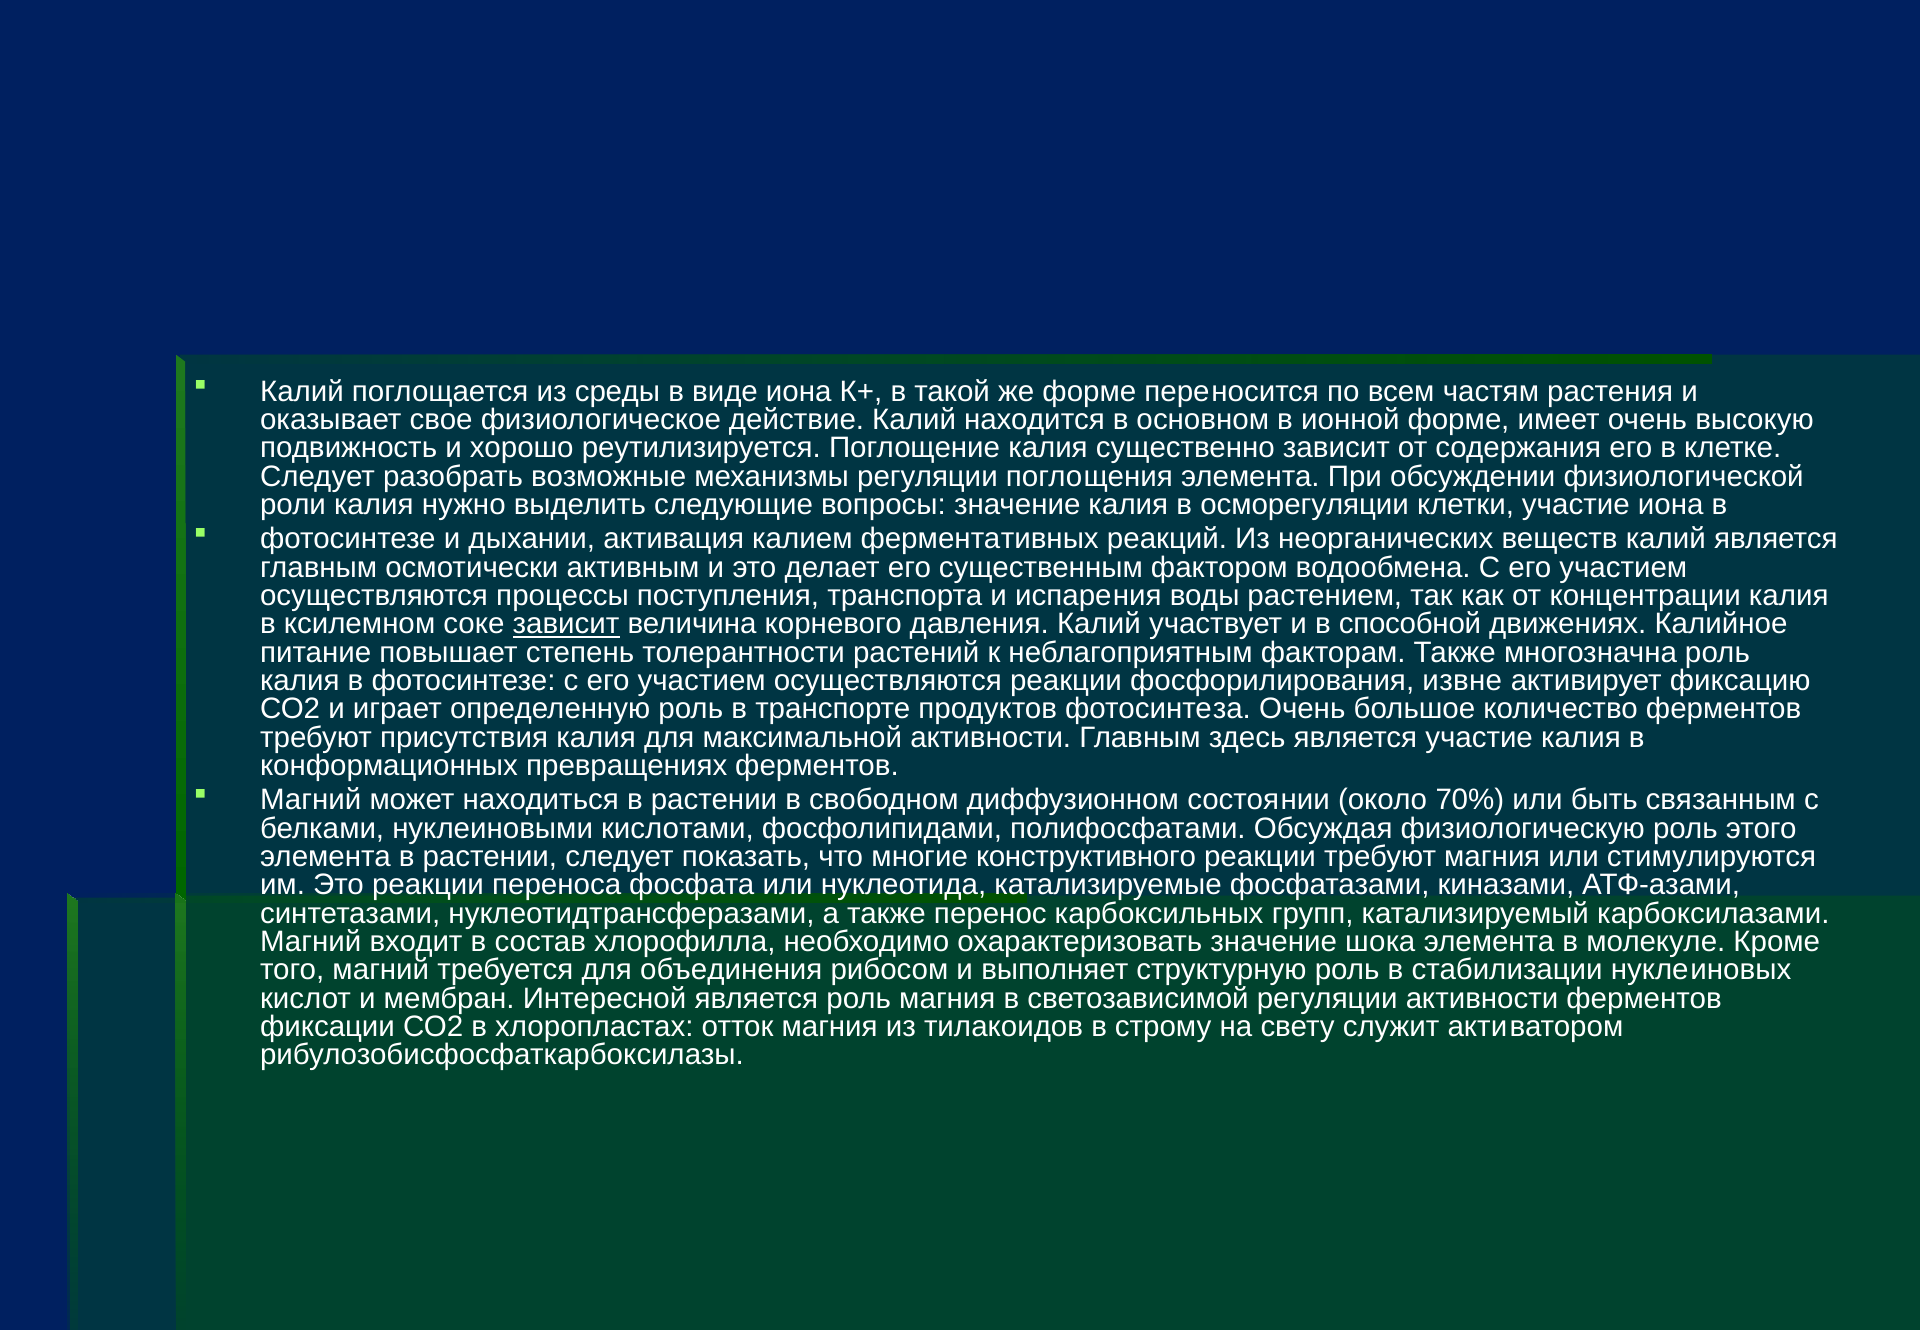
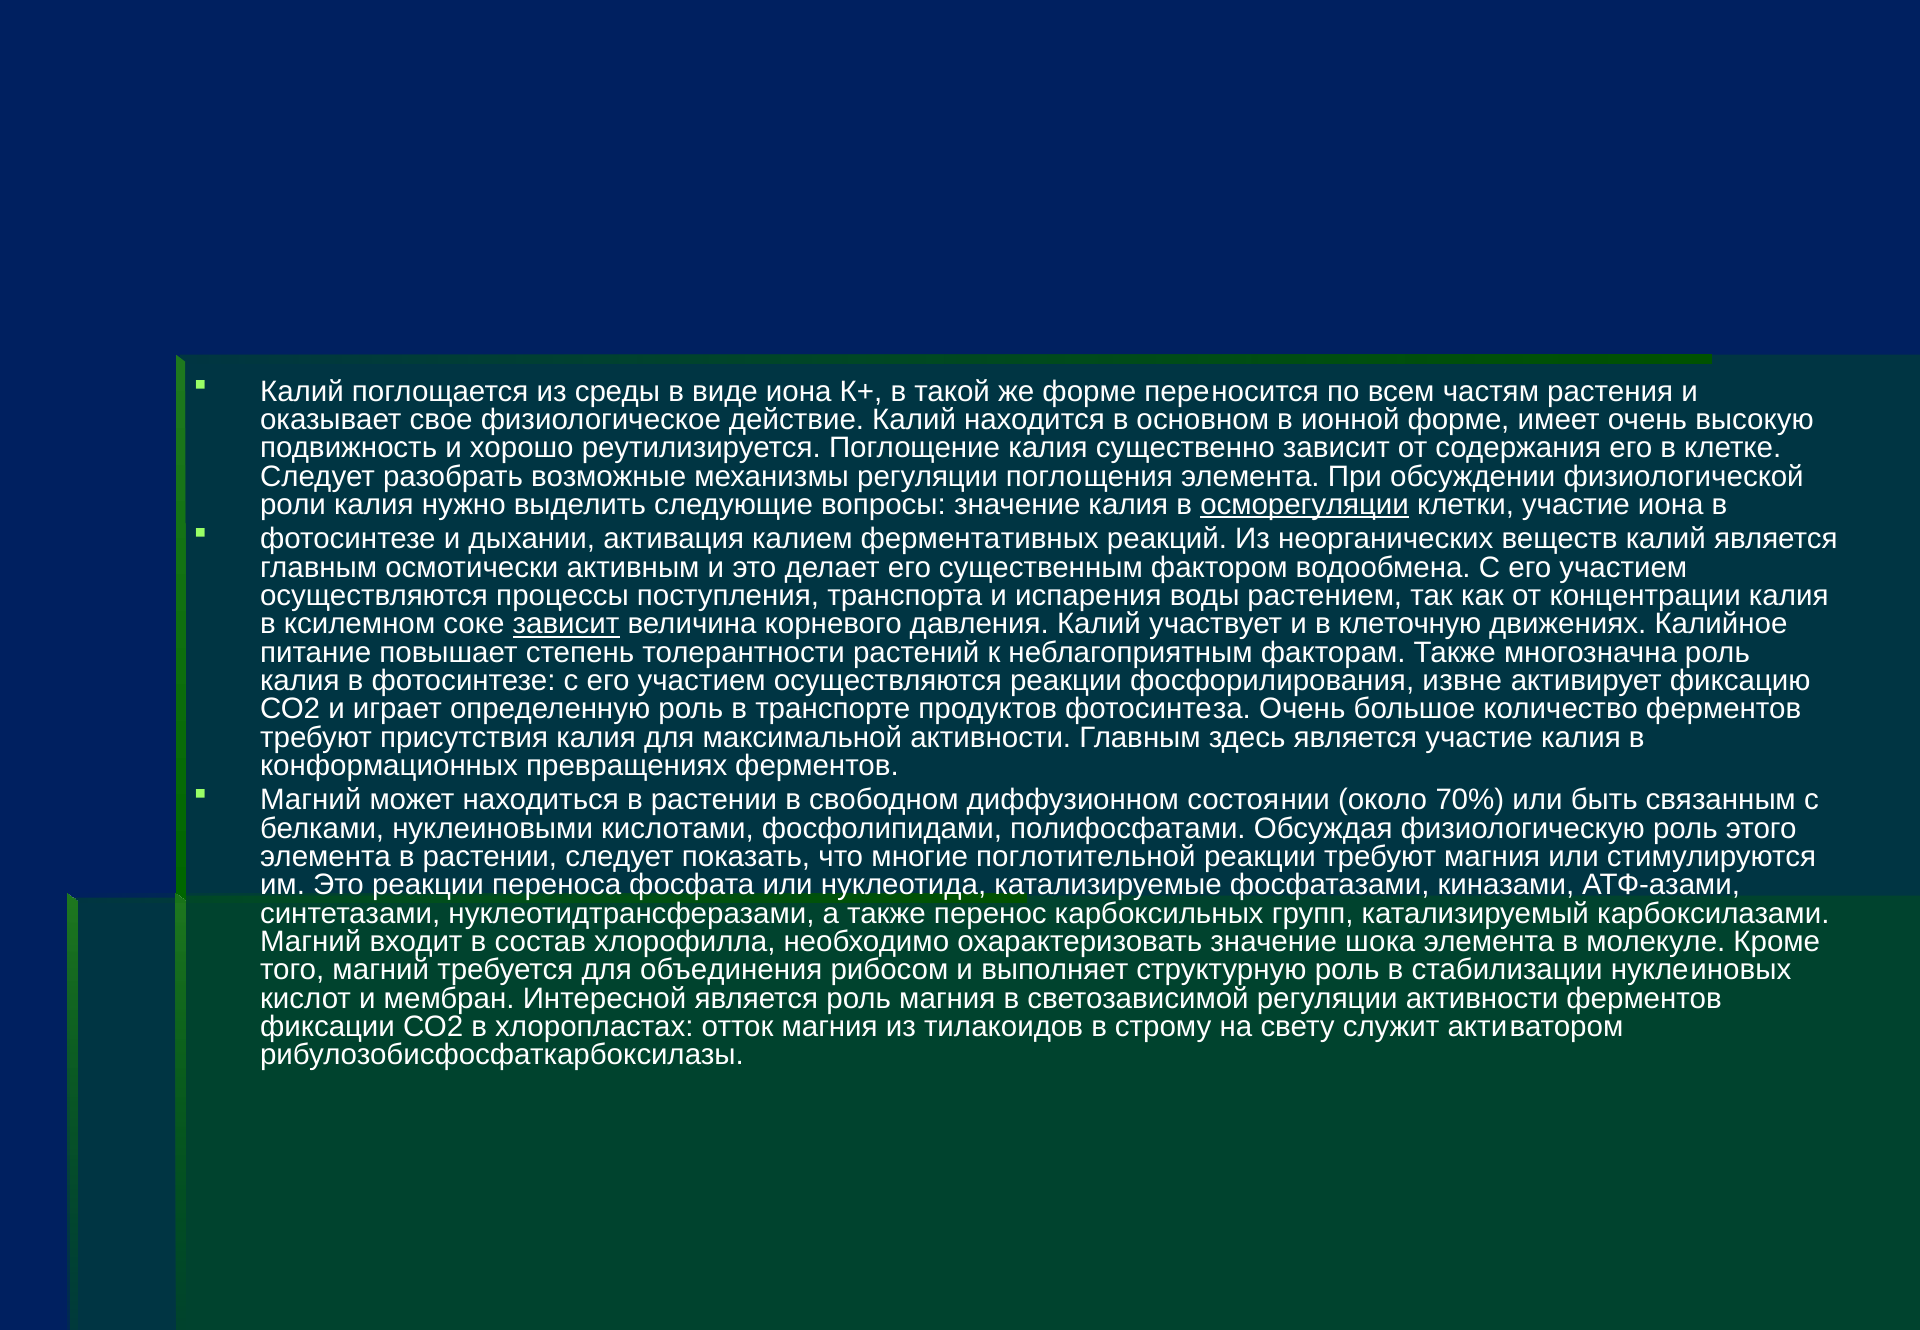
осморегуляции underline: none -> present (1305, 504)
способной: способной -> клеточную (1410, 624)
конструктивного: конструктивного -> поглотительной (1086, 856)
